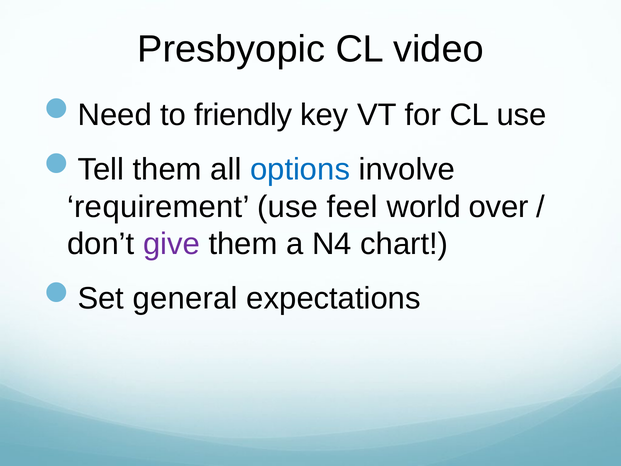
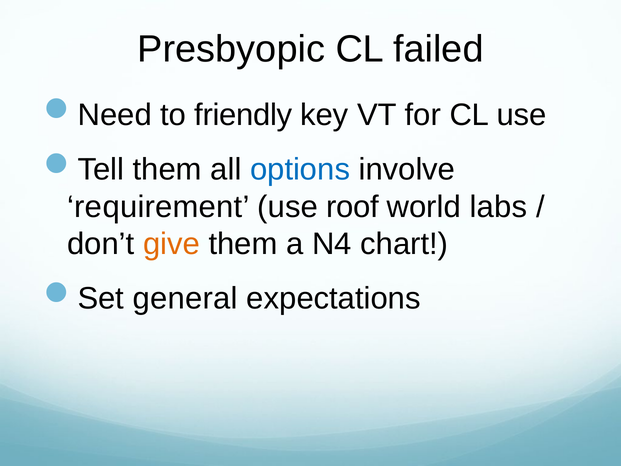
video: video -> failed (438, 49)
feel: feel -> roof (352, 207)
over: over -> labs (498, 207)
give colour: purple -> orange (172, 244)
